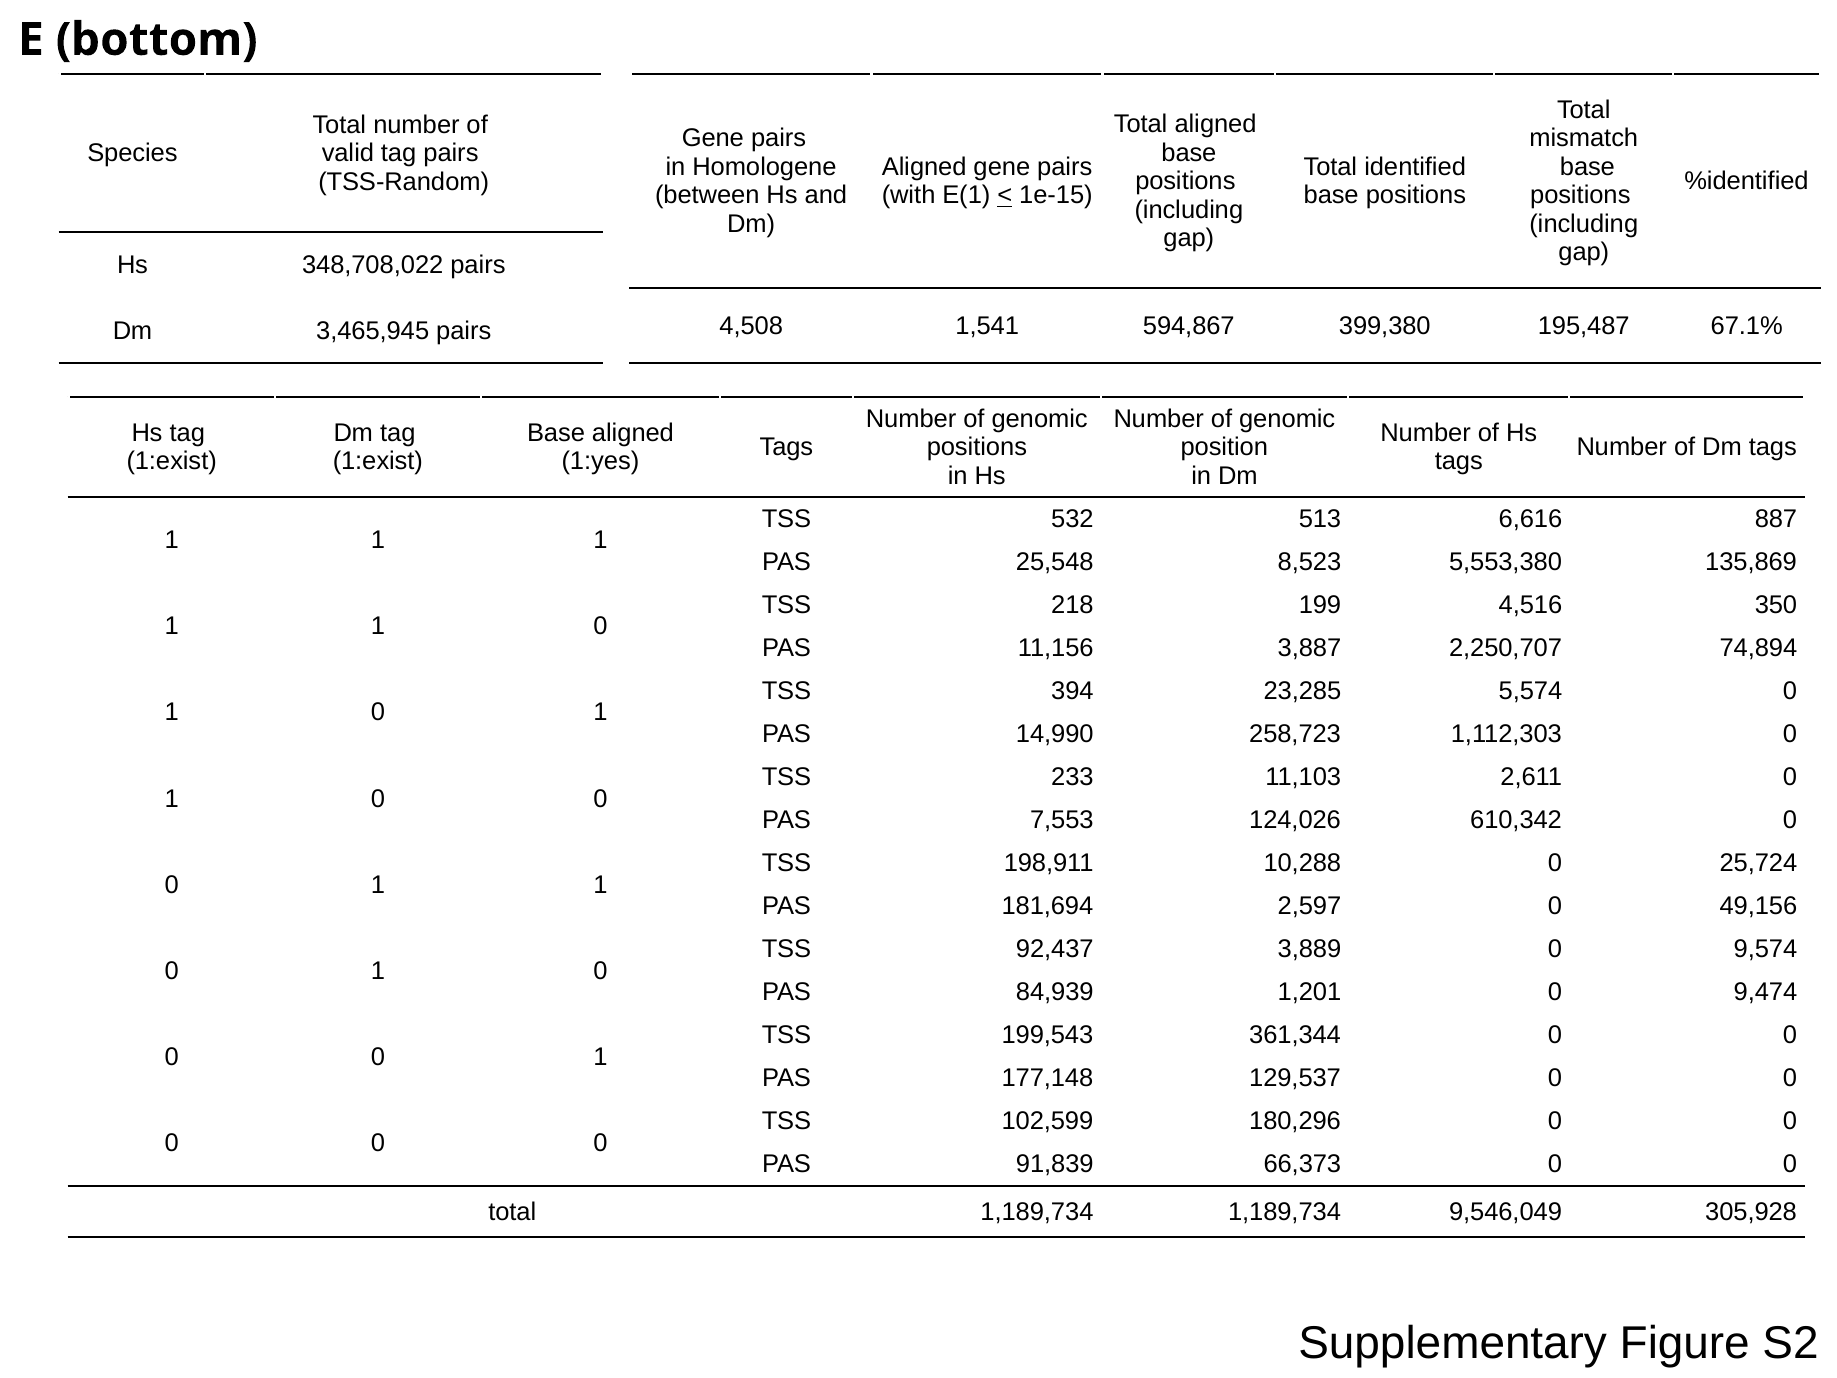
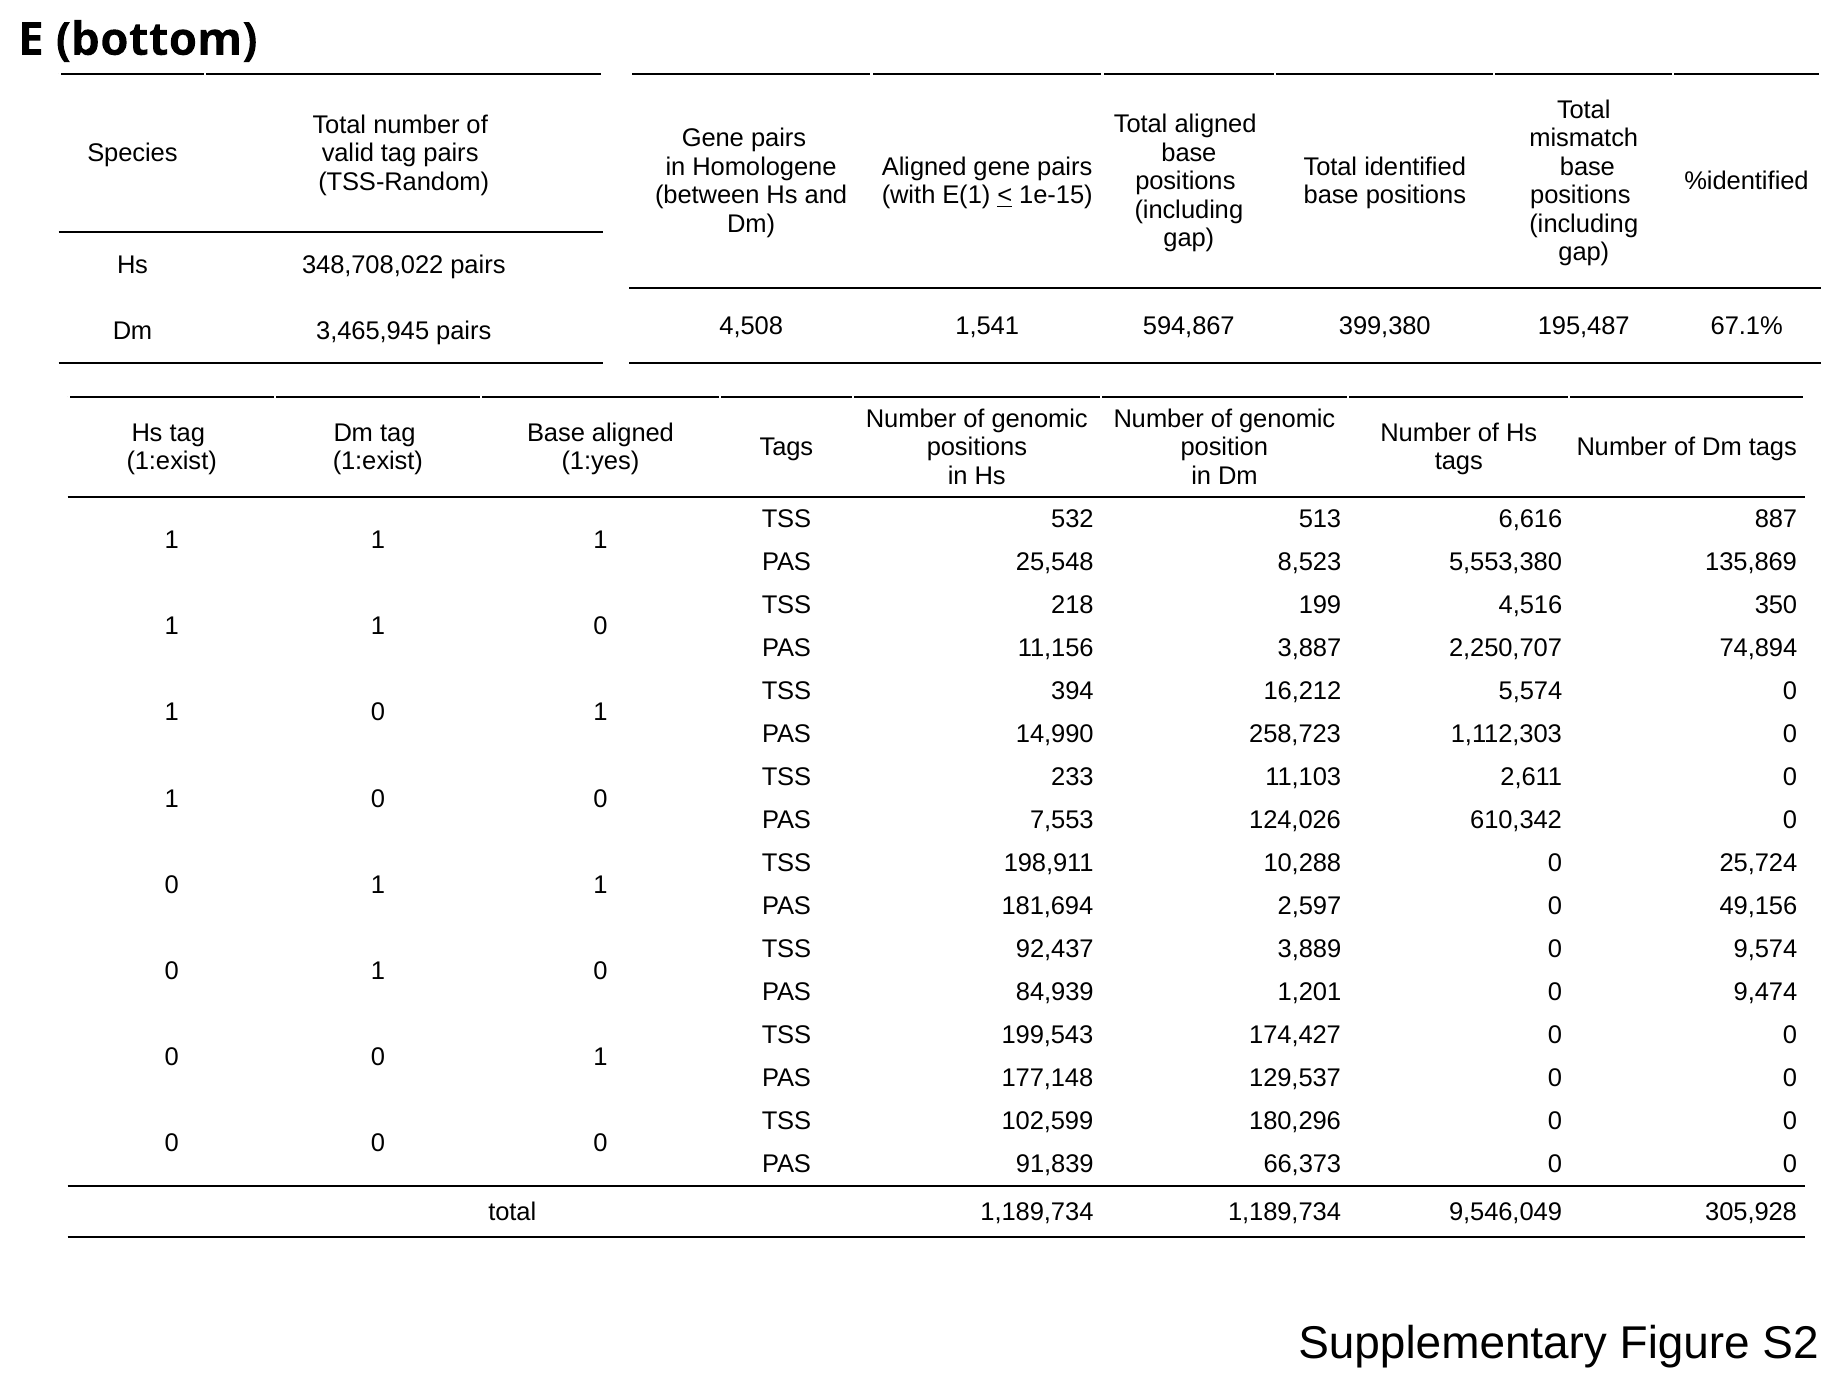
23,285: 23,285 -> 16,212 (1302, 691)
361,344: 361,344 -> 174,427 (1295, 1035)
